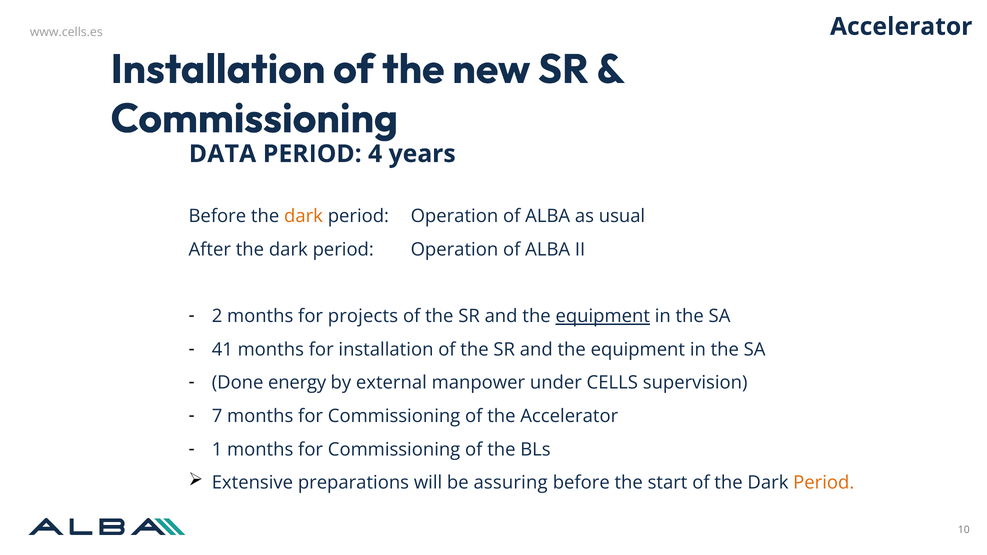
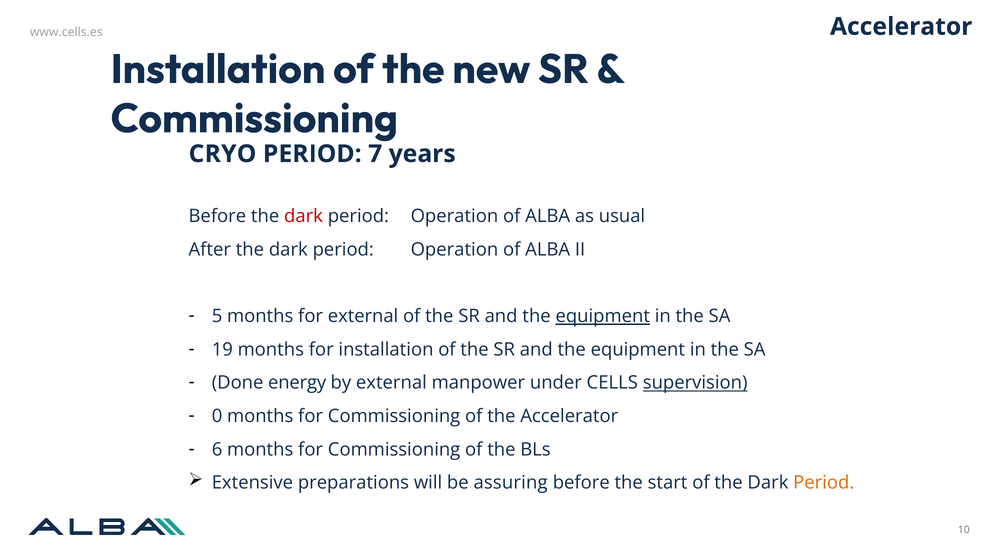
DATA: DATA -> CRYO (222, 154)
4: 4 -> 7 (375, 154)
dark colour: orange -> red (304, 216)
2: 2 -> 5 (217, 316)
for projects: projects -> external (363, 316)
41: 41 -> 19 (222, 350)
supervision underline: none -> present (695, 383)
7: 7 -> 0 (217, 416)
1: 1 -> 6 (217, 450)
